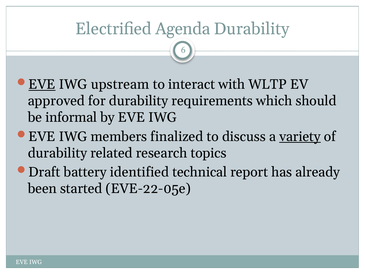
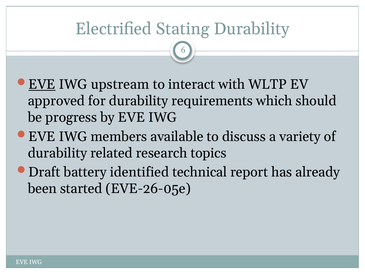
Agenda: Agenda -> Stating (183, 29)
informal: informal -> progress (71, 117)
finalized: finalized -> available (177, 136)
variety underline: present -> none (300, 136)
EVE-22-05e: EVE-22-05e -> EVE-26-05e (148, 188)
